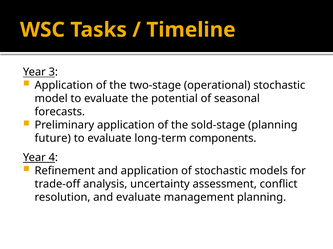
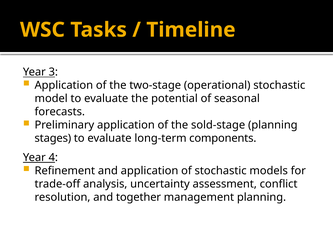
future: future -> stages (53, 139)
and evaluate: evaluate -> together (139, 198)
